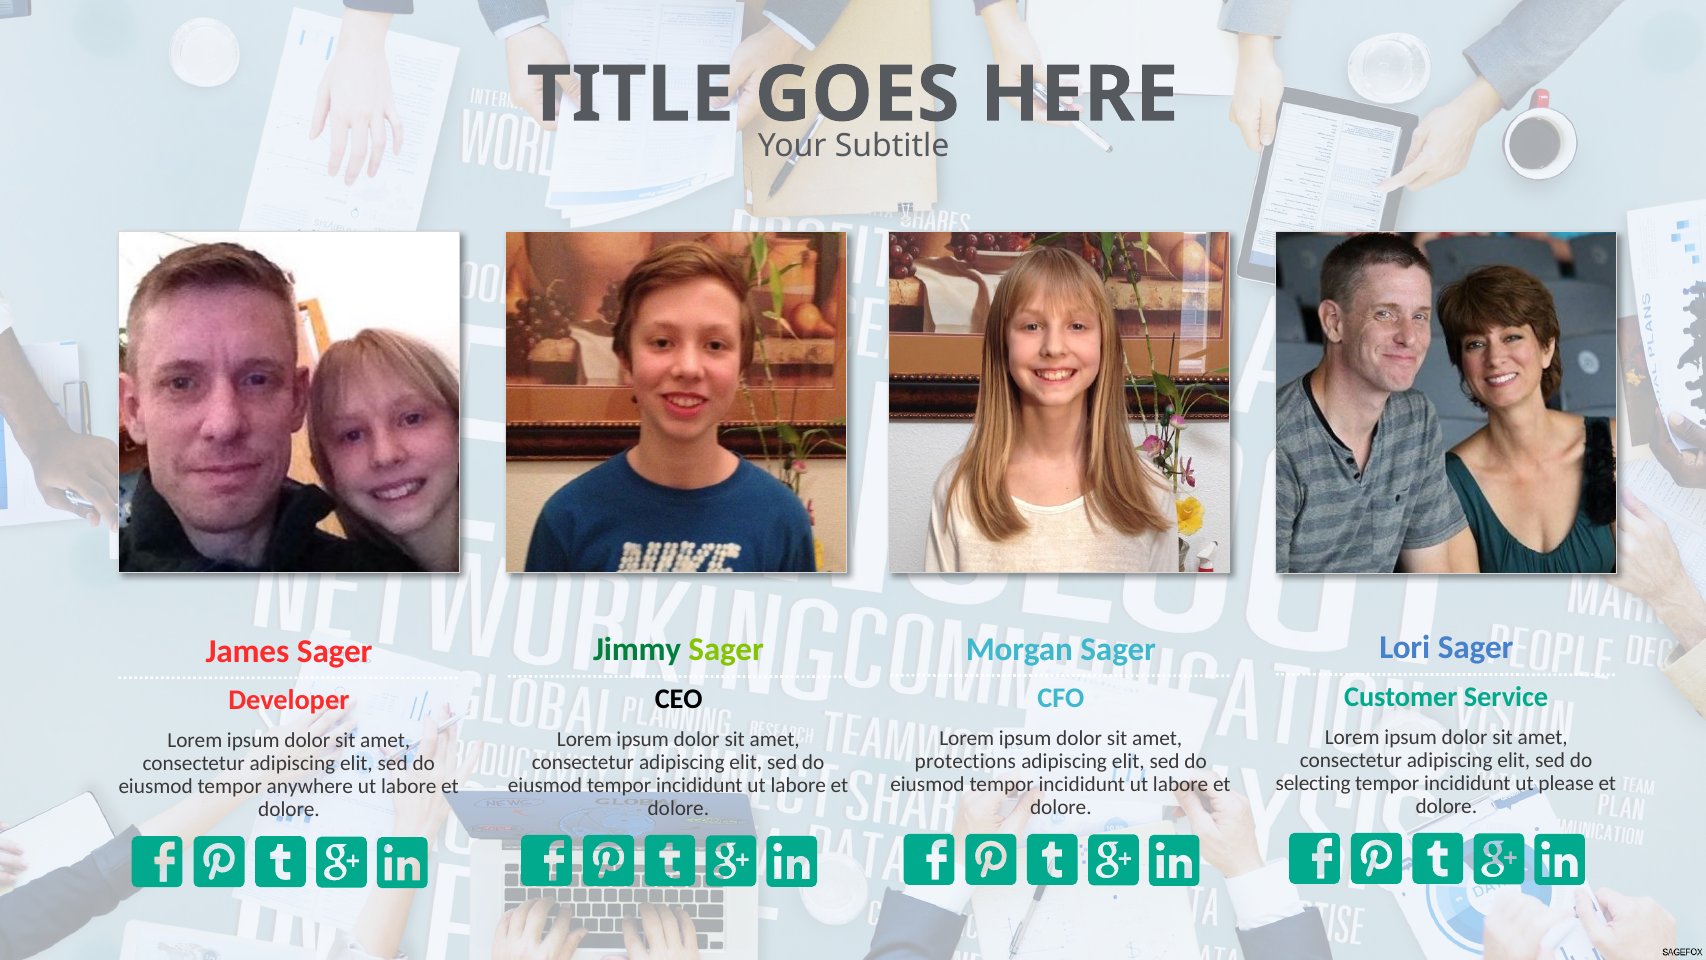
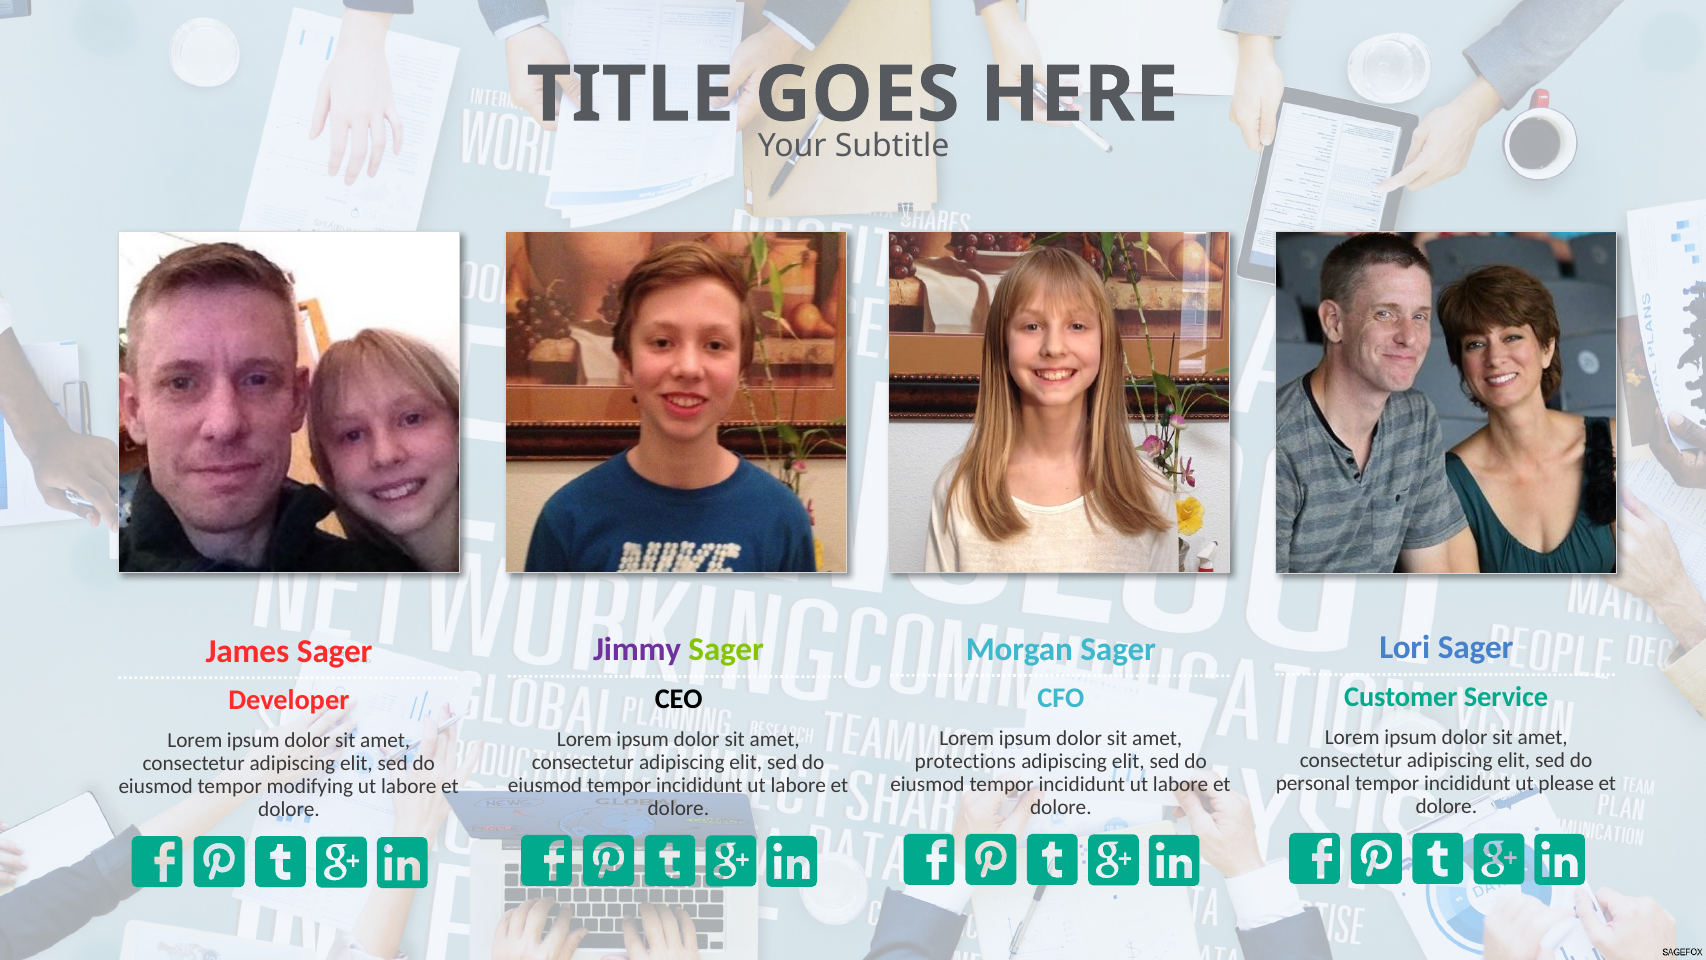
Jimmy colour: green -> purple (637, 650)
selecting: selecting -> personal (1313, 783)
anywhere: anywhere -> modifying (310, 786)
